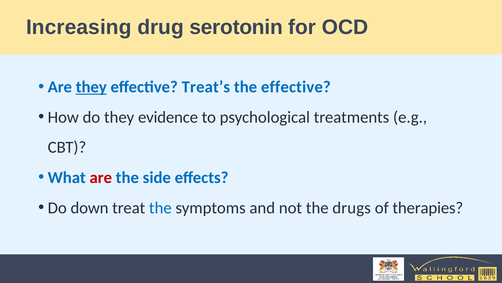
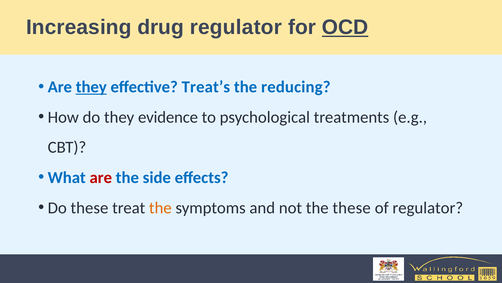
drug serotonin: serotonin -> regulator (236, 27)
OCD underline: none -> present (345, 27)
the effective: effective -> reducing (296, 87)
Do down: down -> these (89, 207)
the colour: blue -> orange (160, 207)
the drugs: drugs -> these (352, 207)
of therapies: therapies -> regulator (428, 207)
